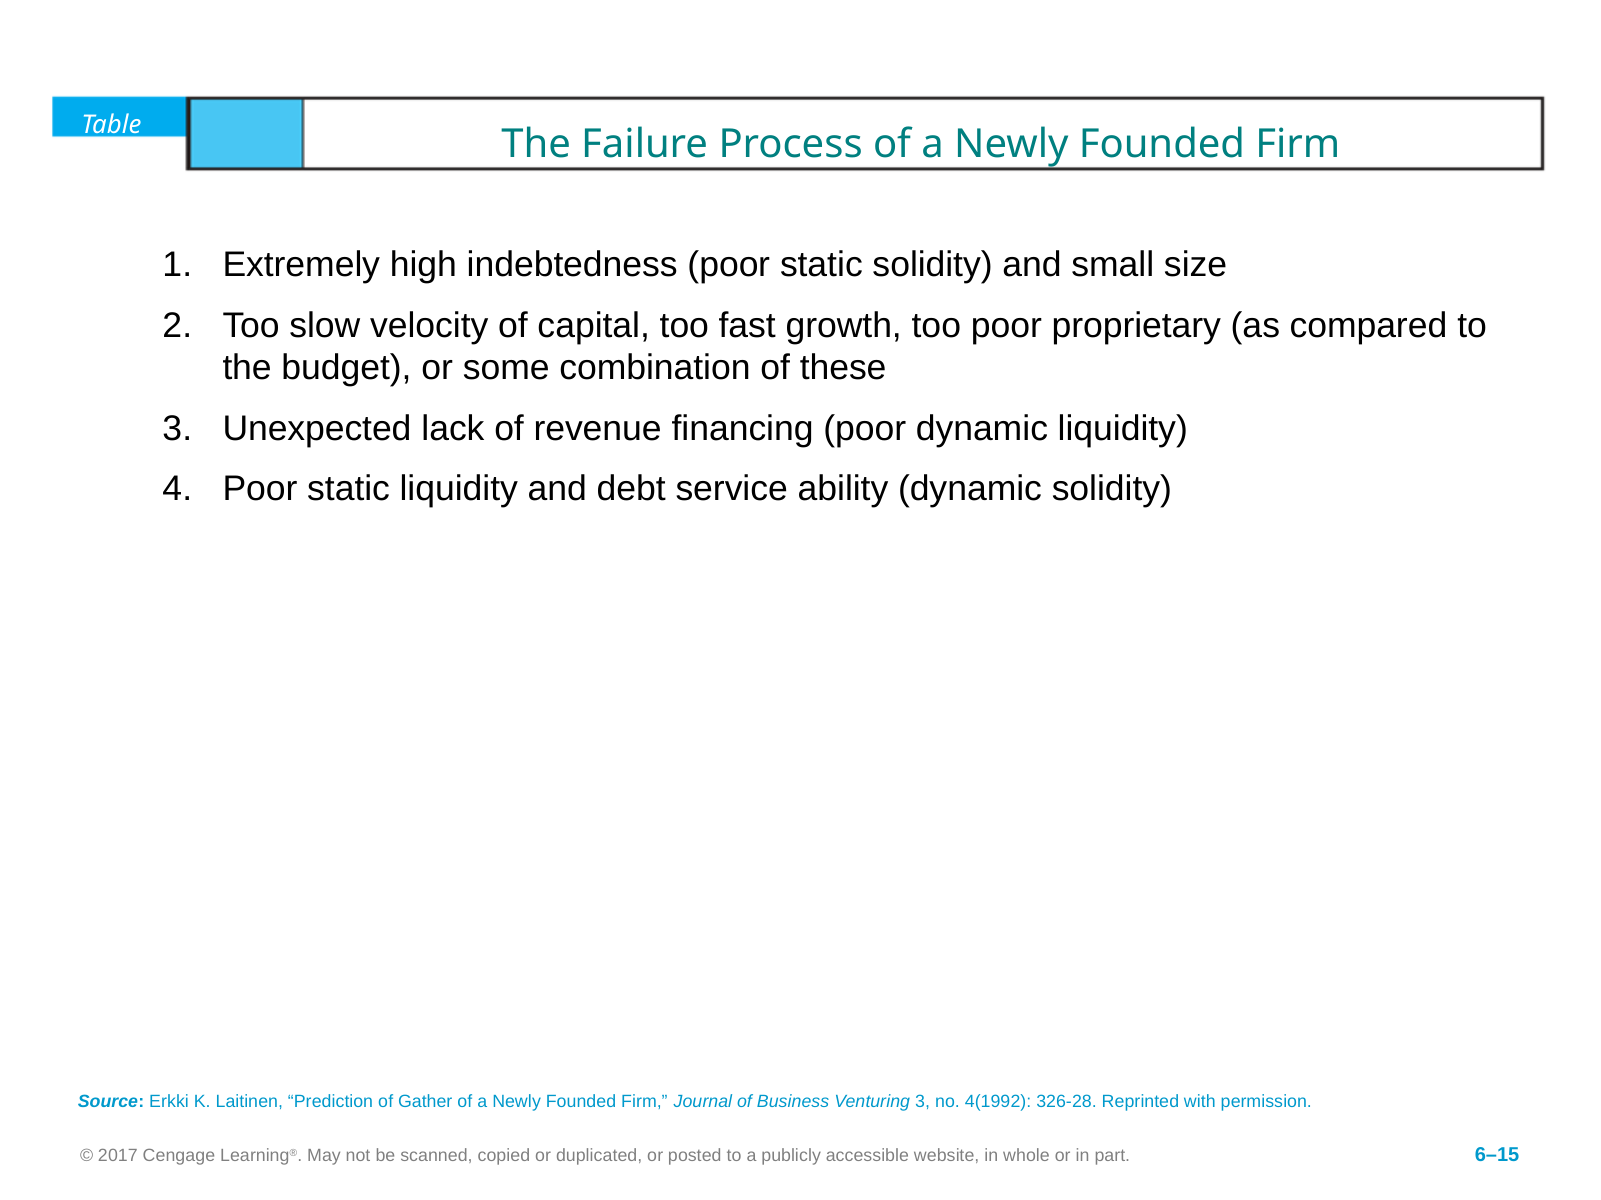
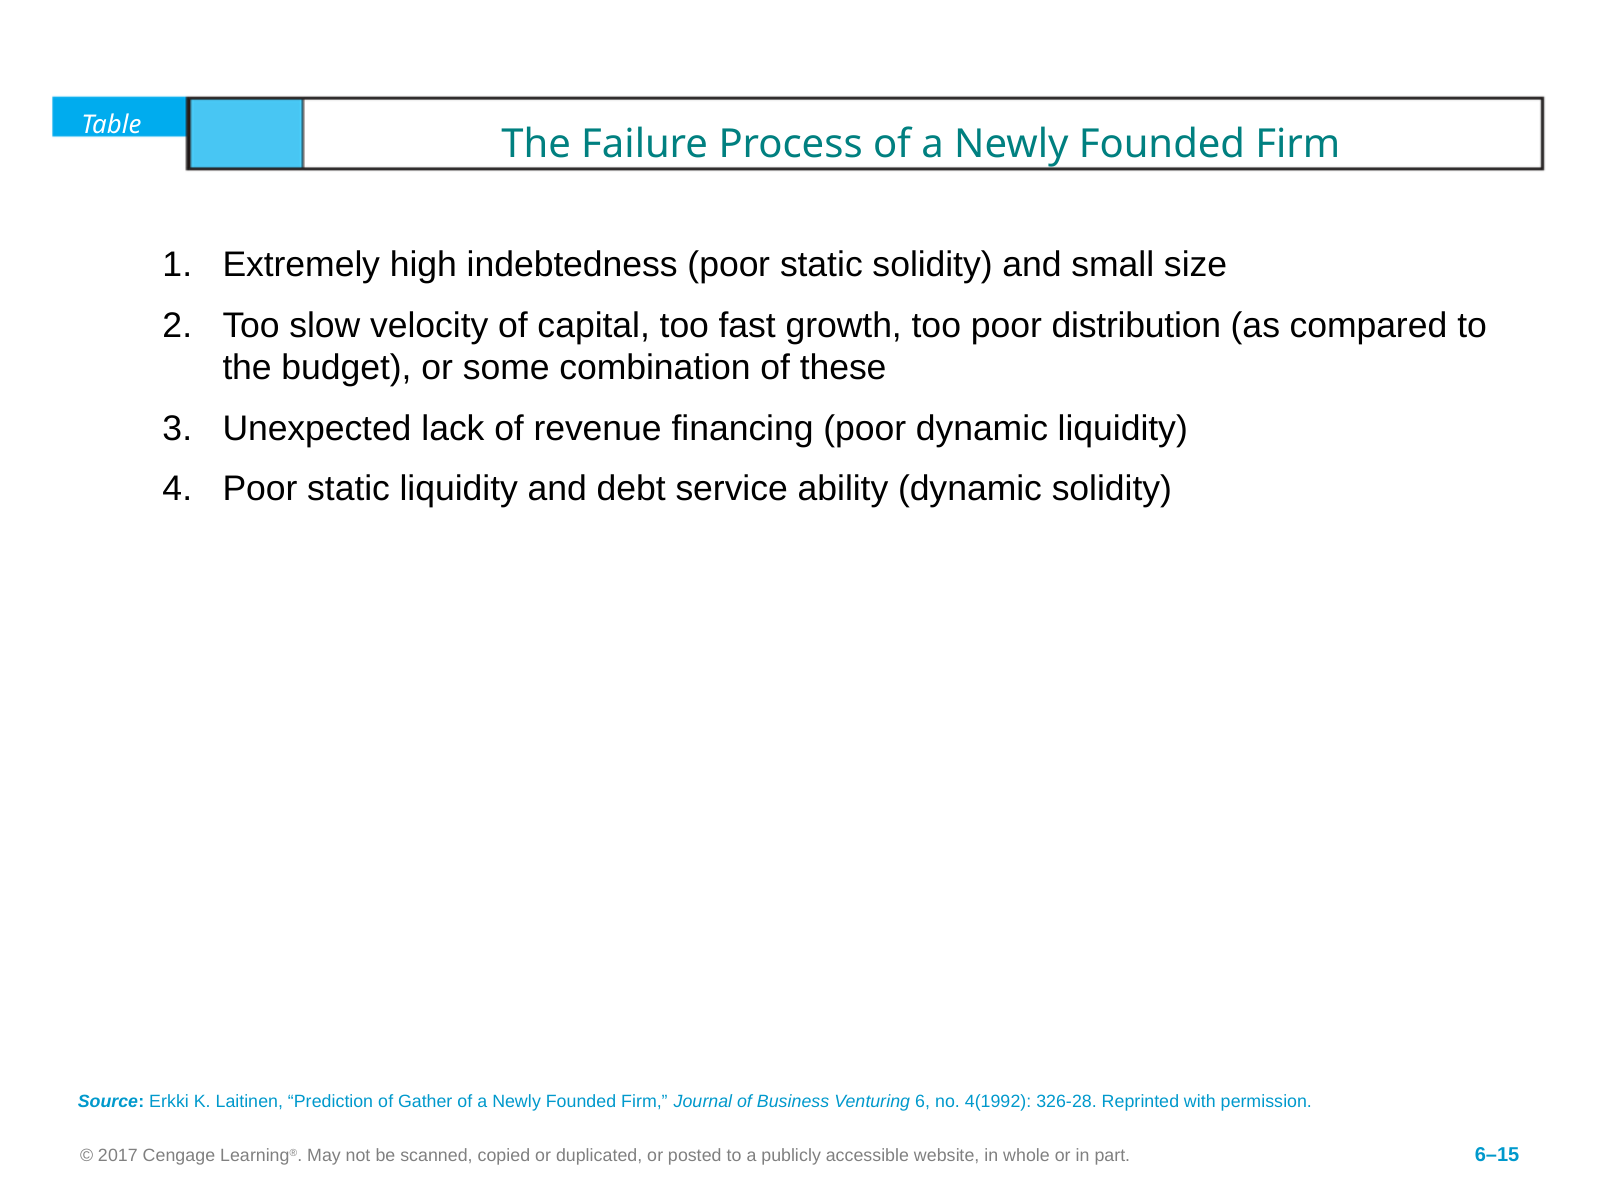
proprietary: proprietary -> distribution (1136, 326)
Venturing 3: 3 -> 6 (923, 1102)
